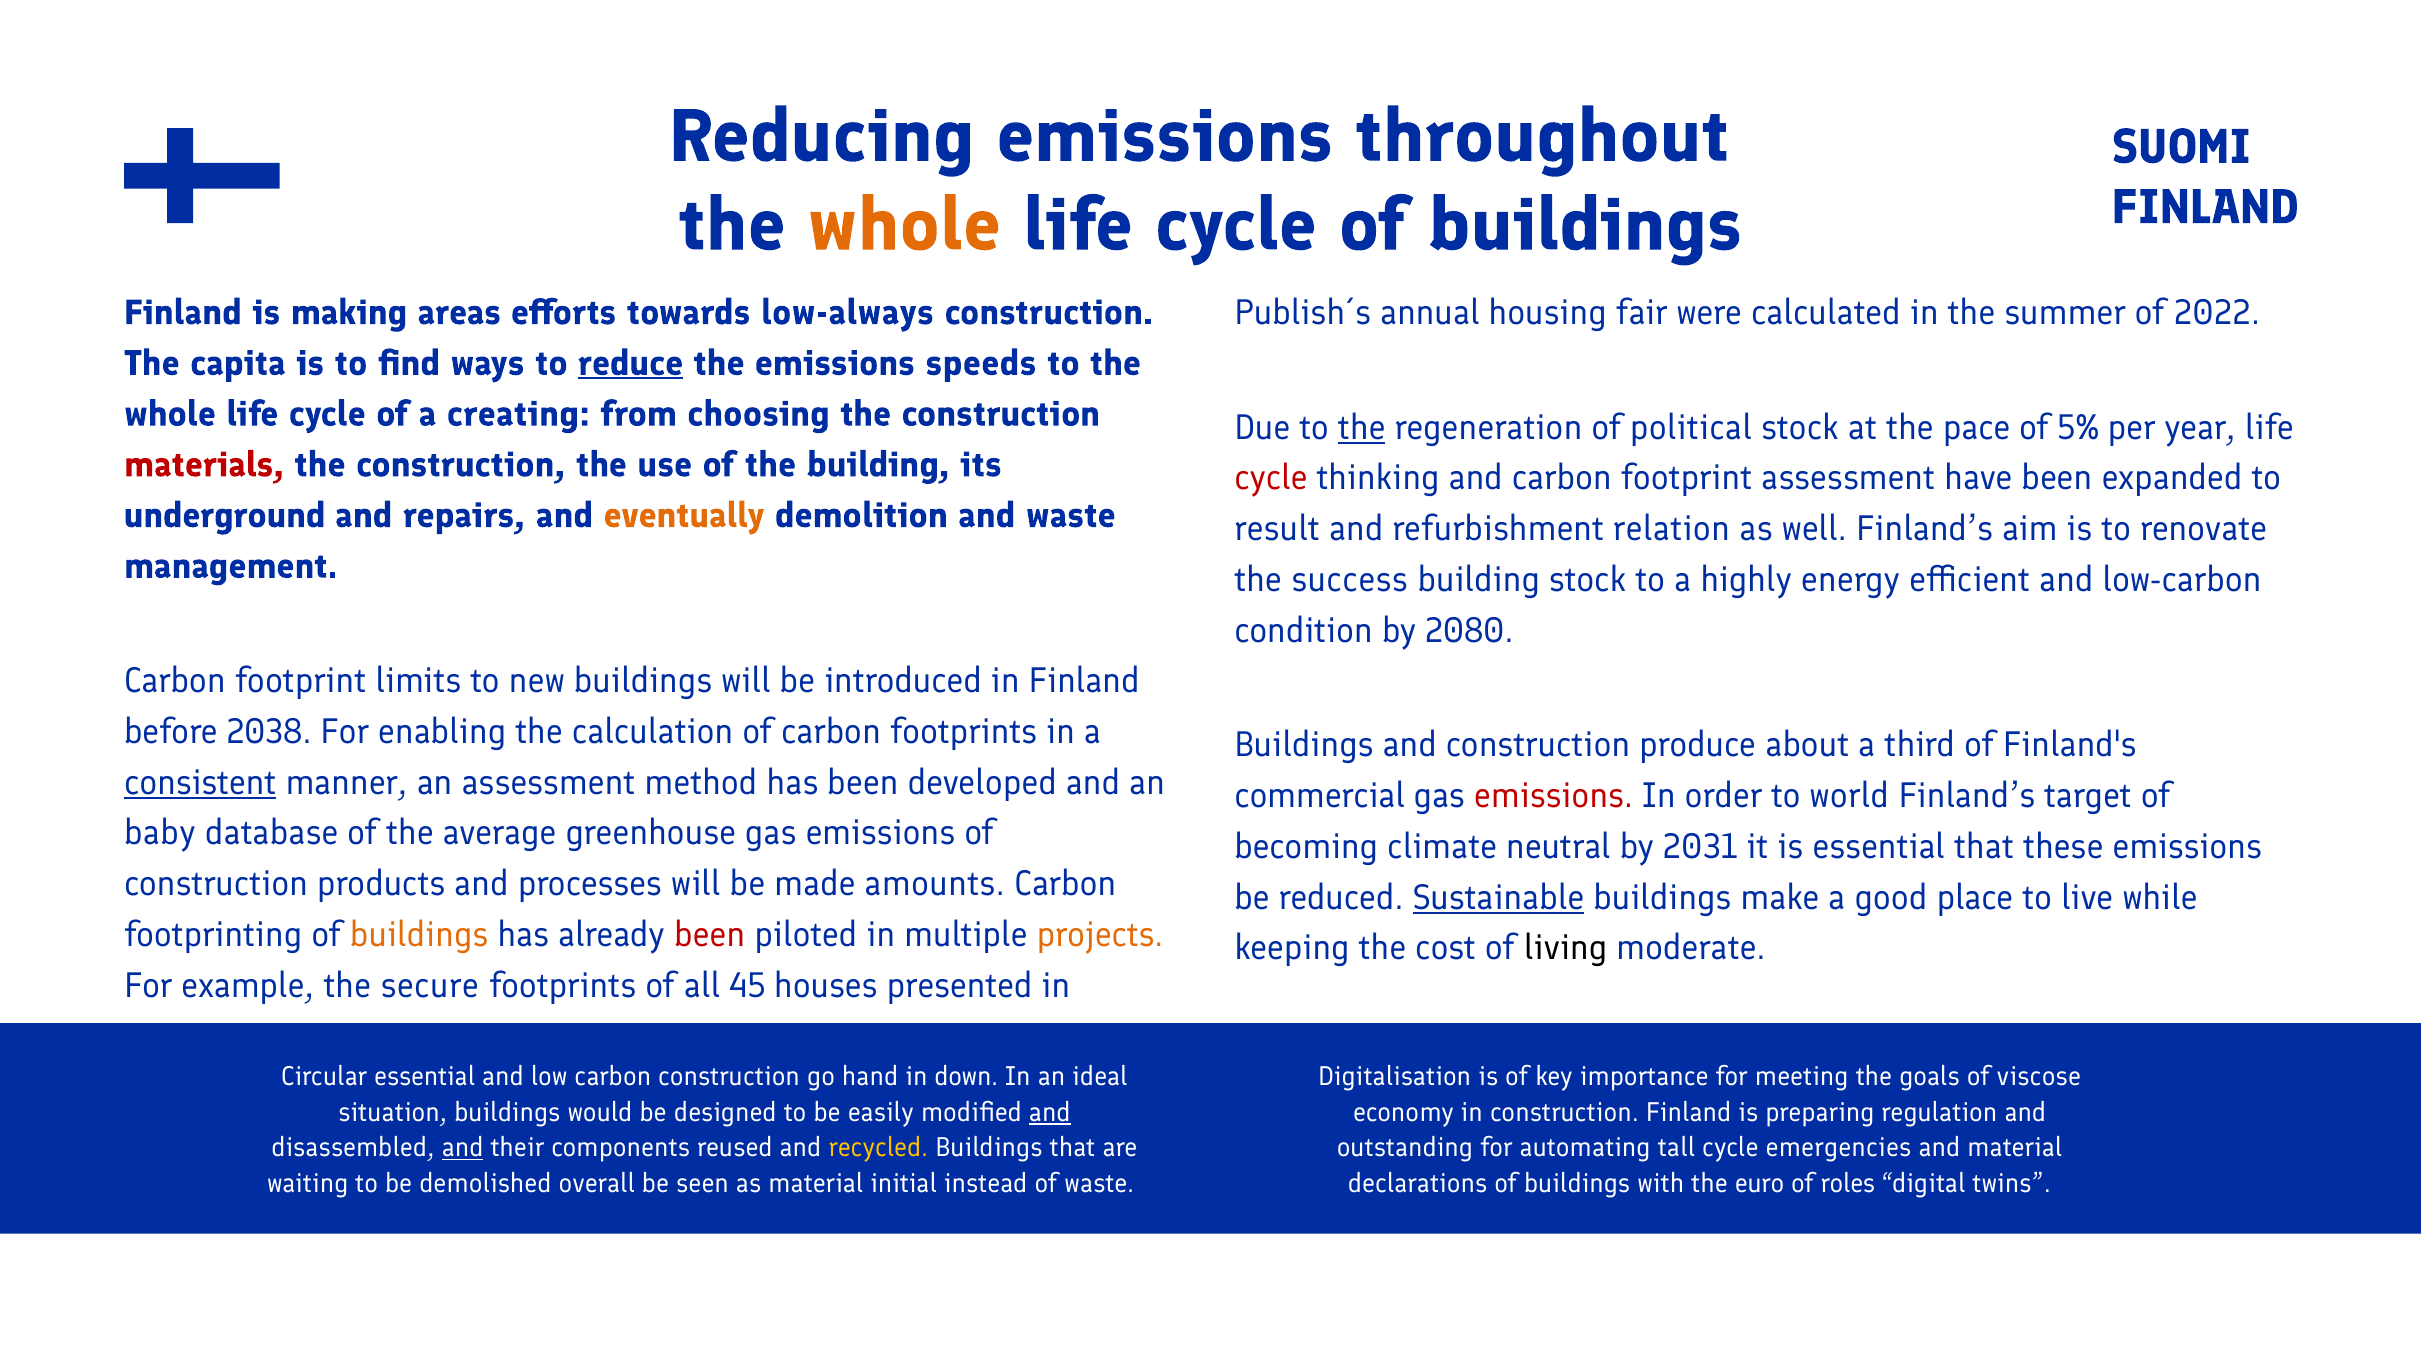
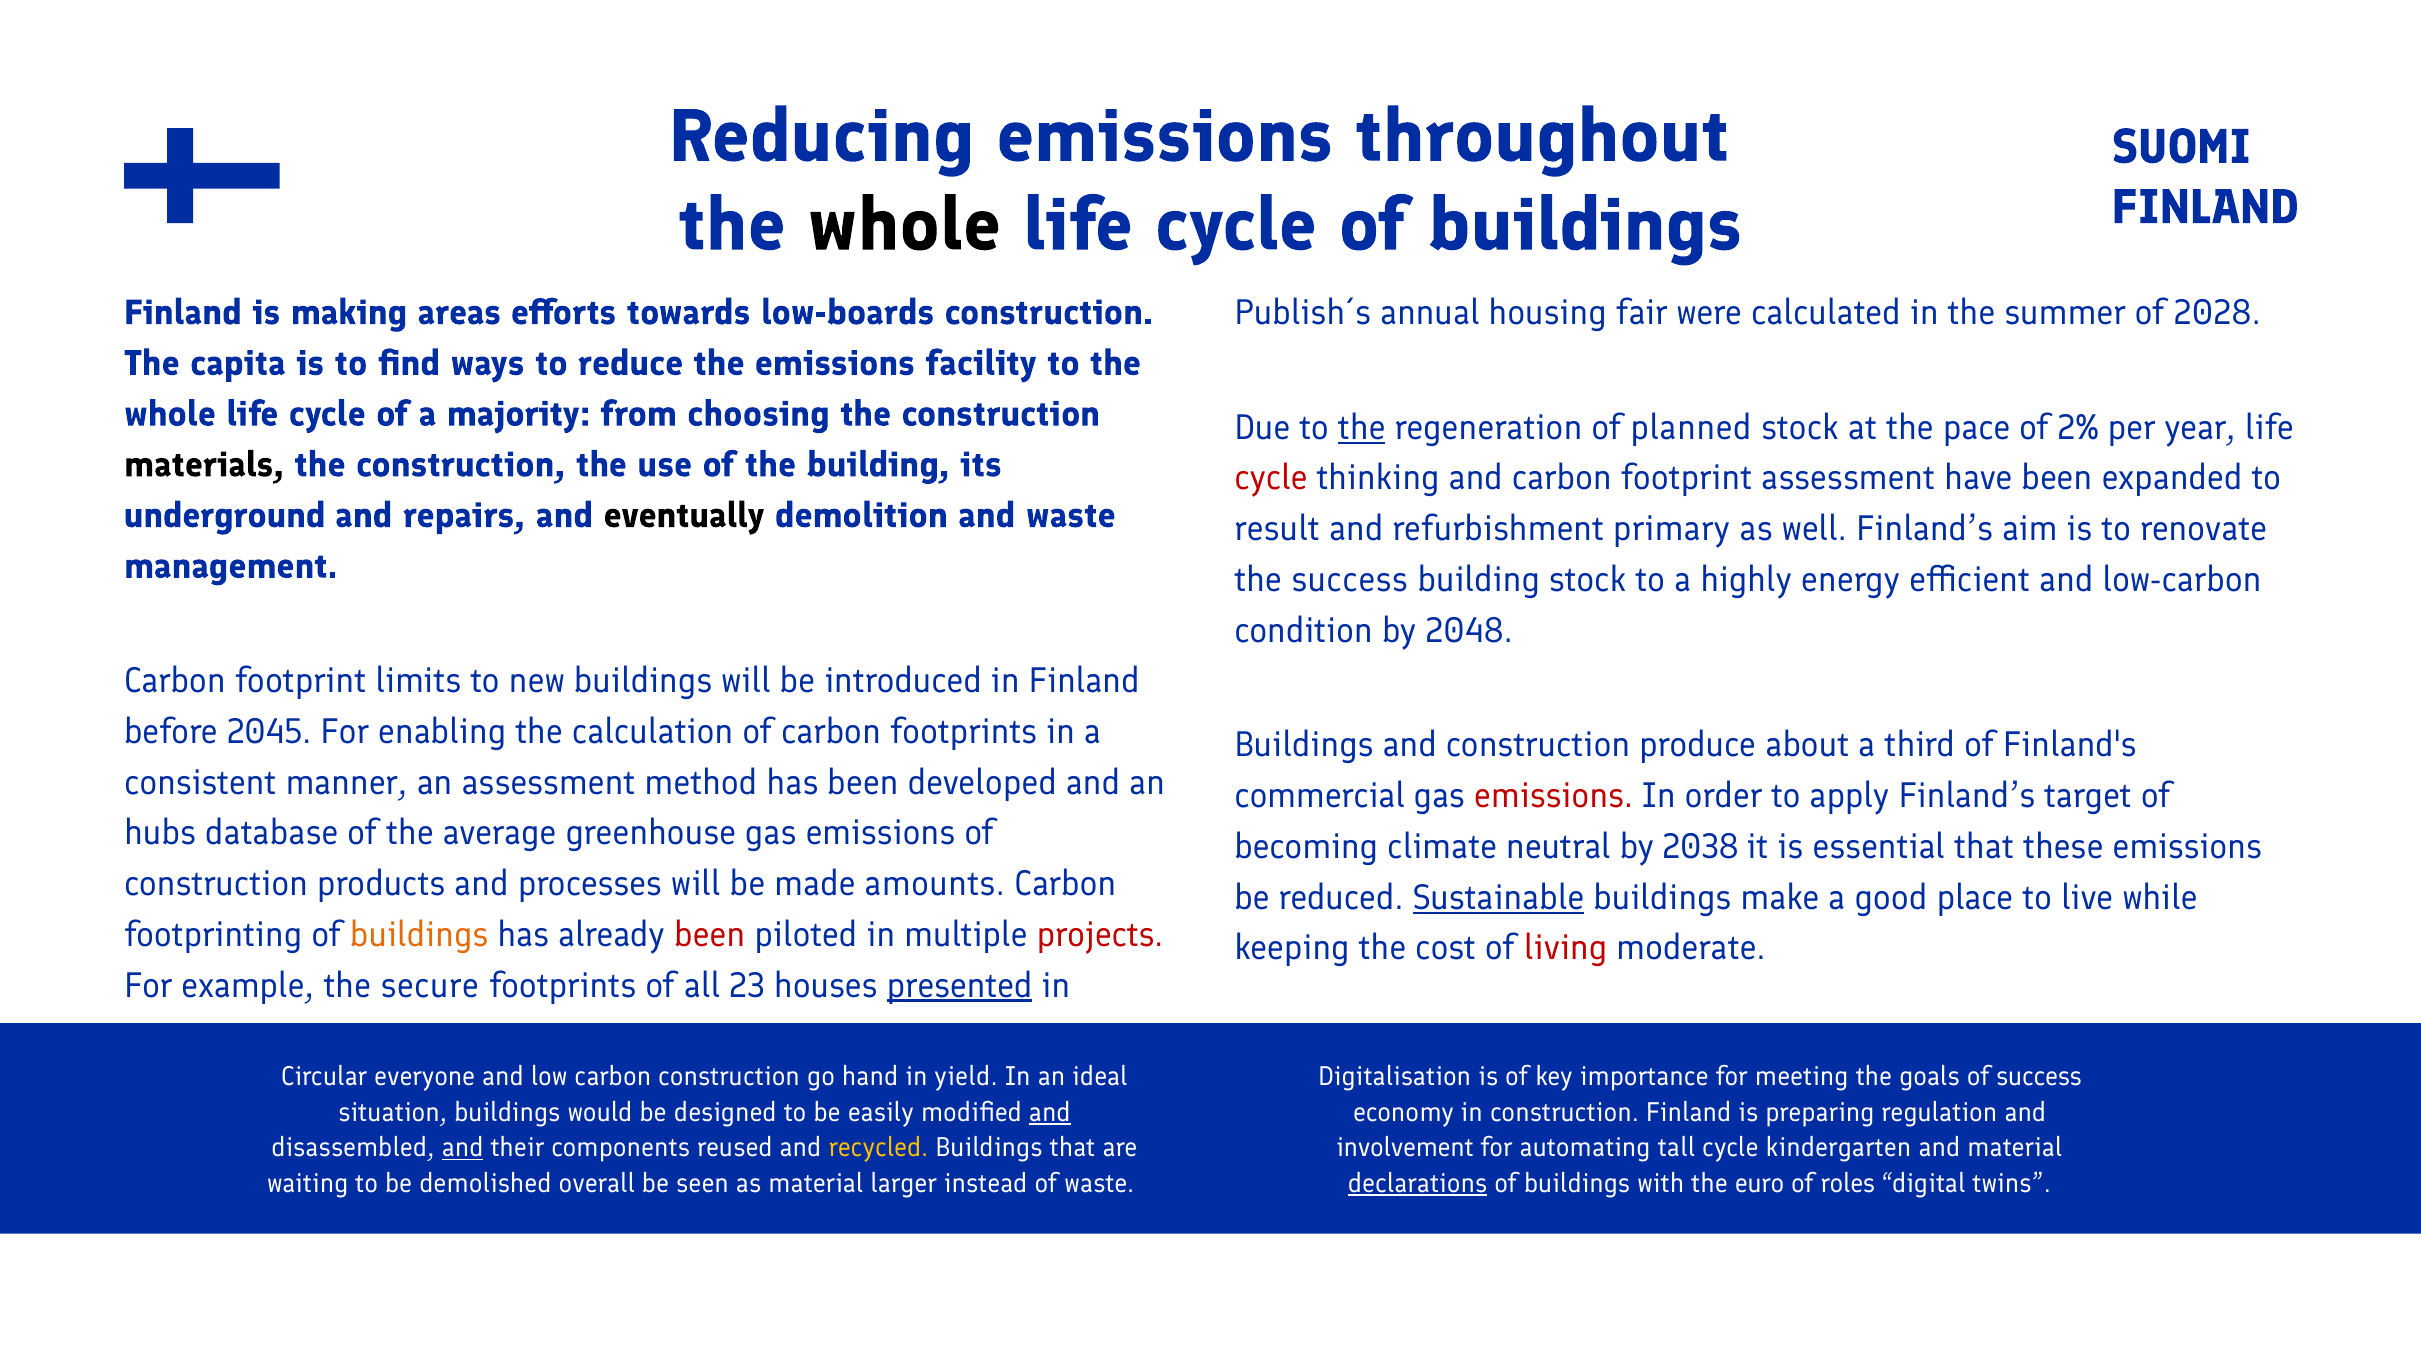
whole colour: orange -> black (904, 225)
low-always: low-always -> low-boards (848, 313)
2022: 2022 -> 2028 (2217, 313)
reduce underline: present -> none (630, 363)
speeds: speeds -> facility (981, 363)
creating: creating -> majority (518, 414)
political: political -> planned (1691, 427)
5%: 5% -> 2% (2079, 427)
materials colour: red -> black (204, 465)
eventually colour: orange -> black (684, 515)
relation: relation -> primary (1672, 529)
2080: 2080 -> 2048 (1469, 630)
2038: 2038 -> 2045 (269, 732)
consistent underline: present -> none (200, 782)
world: world -> apply (1849, 796)
baby: baby -> hubs (160, 833)
2031: 2031 -> 2038 (1700, 847)
projects colour: orange -> red (1100, 935)
living colour: black -> red (1566, 948)
45: 45 -> 23 (747, 985)
presented underline: none -> present (960, 985)
Circular essential: essential -> everyone (425, 1077)
down: down -> yield (966, 1077)
of viscose: viscose -> success (2039, 1077)
outstanding: outstanding -> involvement (1405, 1148)
emergencies: emergencies -> kindergarten (1839, 1148)
initial: initial -> larger (904, 1183)
declarations underline: none -> present (1418, 1183)
